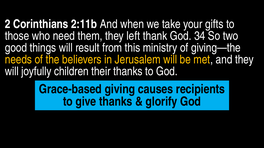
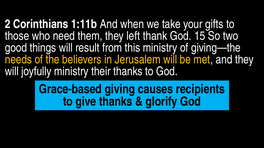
2:11b: 2:11b -> 1:11b (84, 24)
34: 34 -> 15 (200, 36)
joyfully children: children -> ministry (71, 72)
